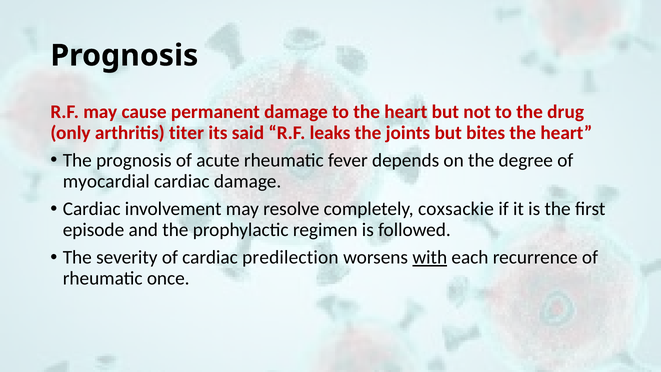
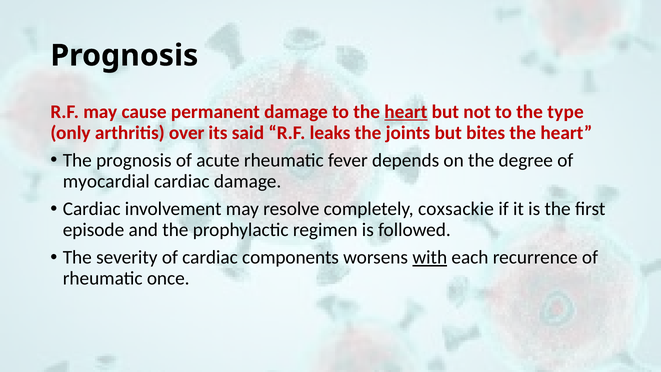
heart underline: none -> present (406, 112)
drug: drug -> type (566, 112)
titer: titer -> over (187, 133)
predilection: predilection -> components (291, 257)
